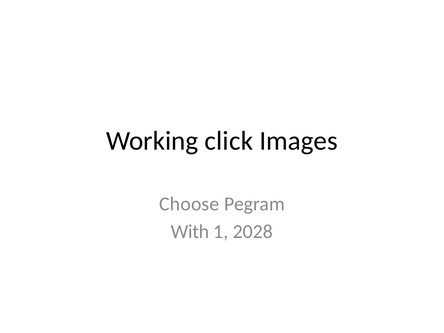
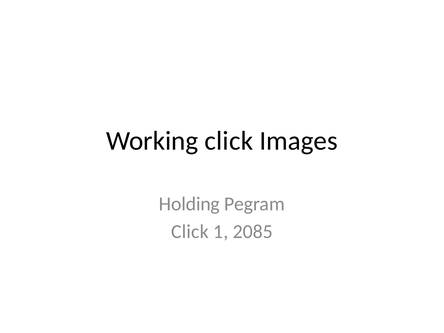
Choose: Choose -> Holding (189, 204)
With: With -> Click (190, 232)
2028: 2028 -> 2085 (253, 232)
